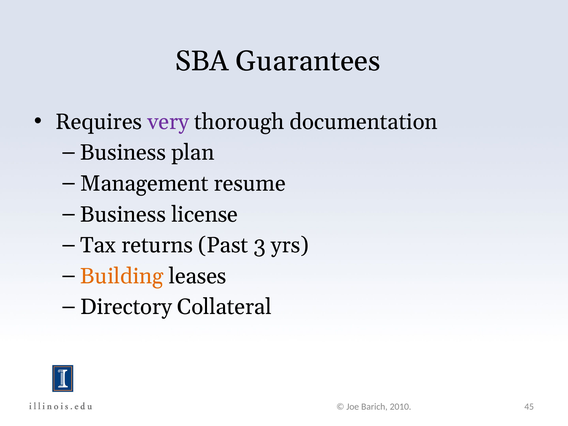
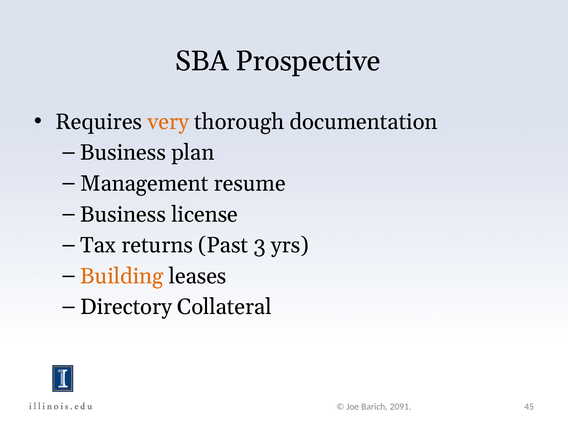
Guarantees: Guarantees -> Prospective (308, 61)
very colour: purple -> orange (168, 122)
2010: 2010 -> 2091 (401, 407)
